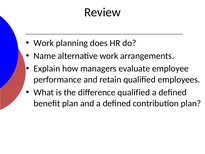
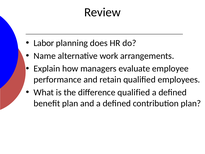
Work: Work -> Labor (44, 43)
